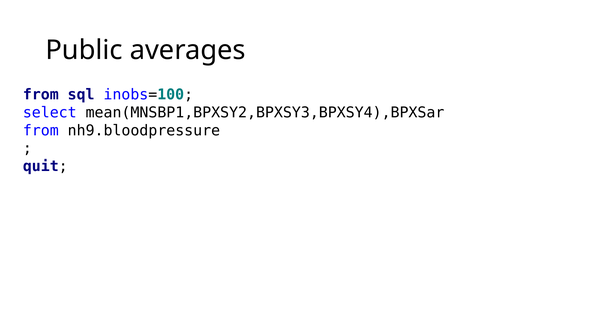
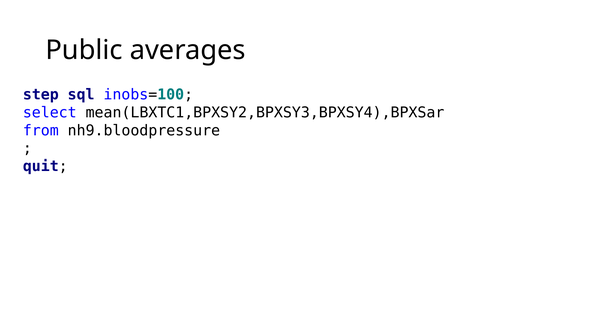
from: from -> step (41, 95)
mean(MNSBP1,BPXSY2,BPXSY3,BPXSY4),BPXSar: mean(MNSBP1,BPXSY2,BPXSY3,BPXSY4),BPXSar -> mean(LBXTC1,BPXSY2,BPXSY3,BPXSY4),BPXSar (265, 113)
